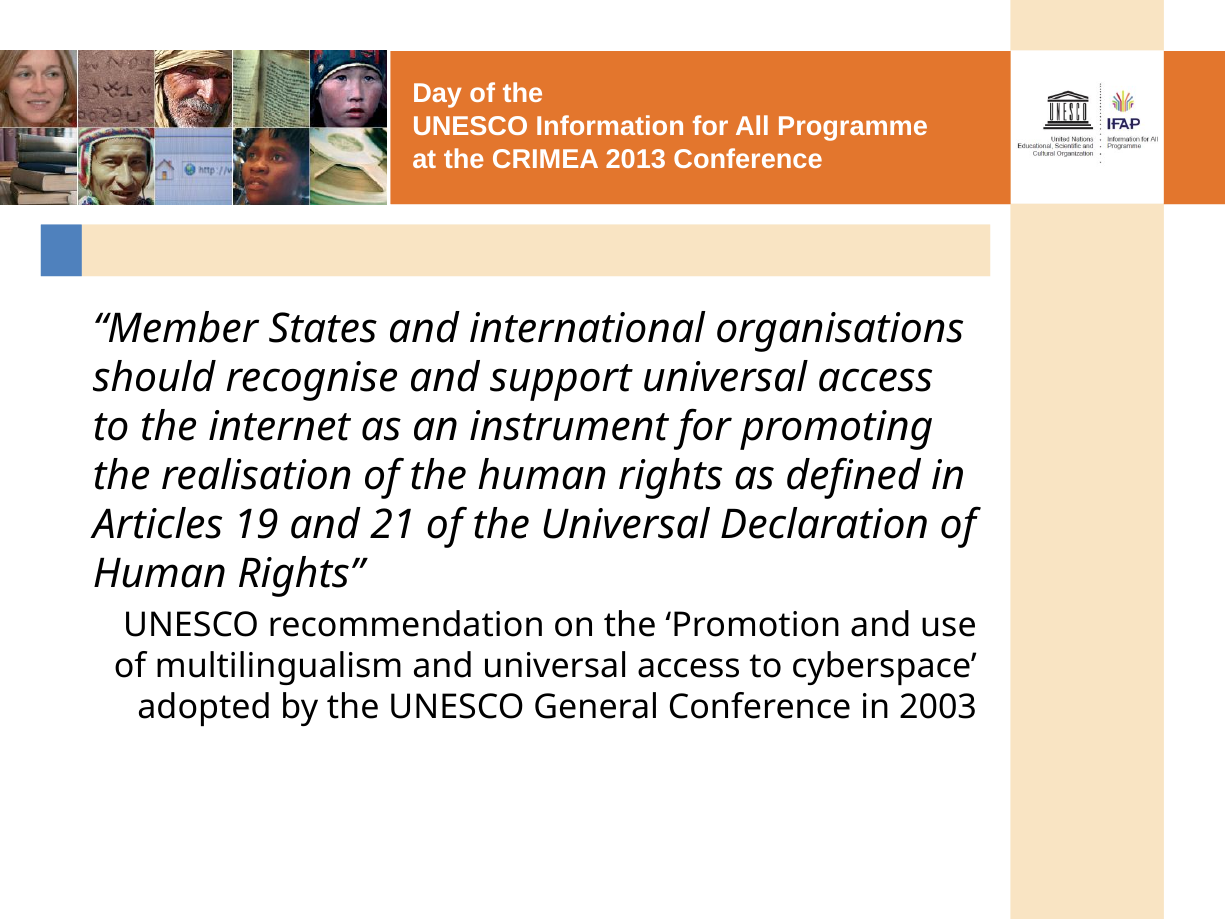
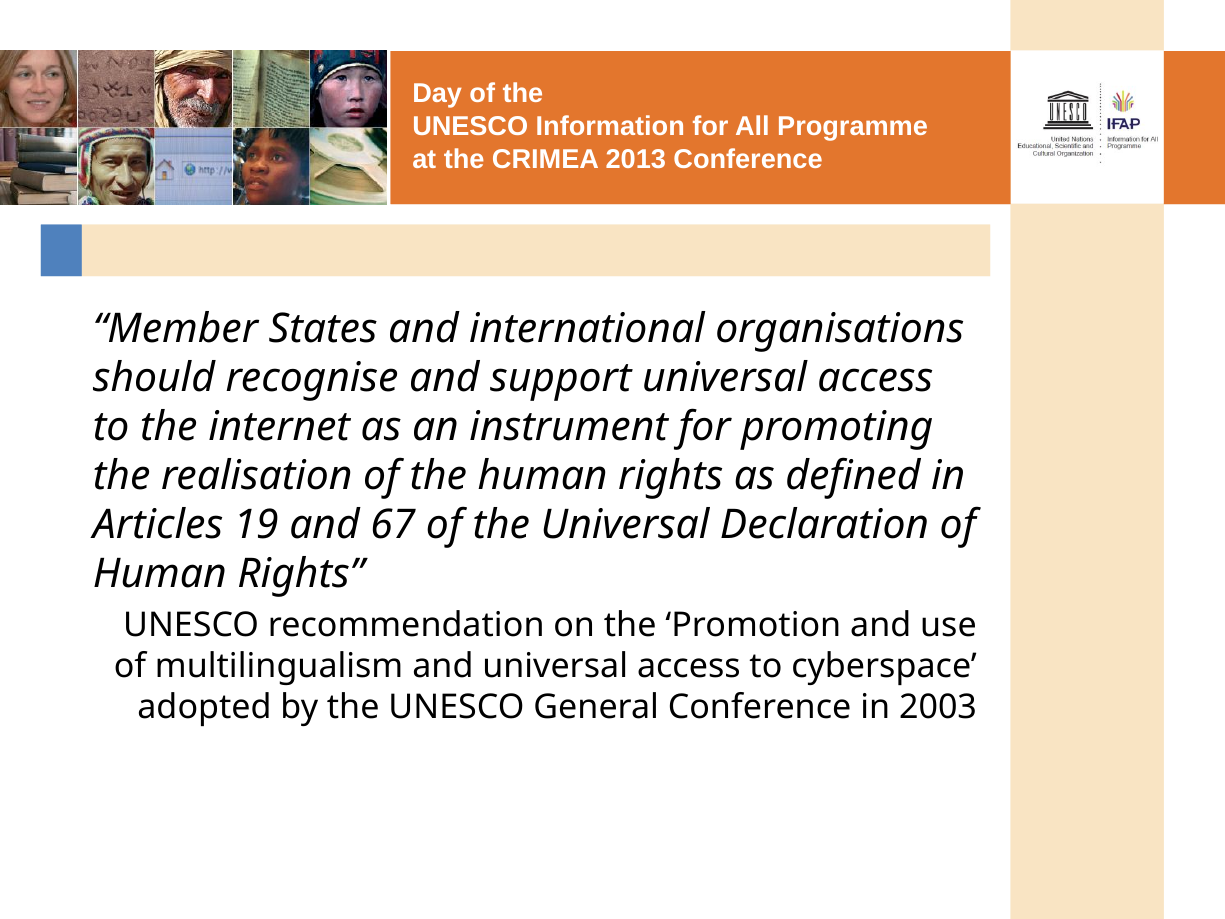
21: 21 -> 67 (393, 525)
